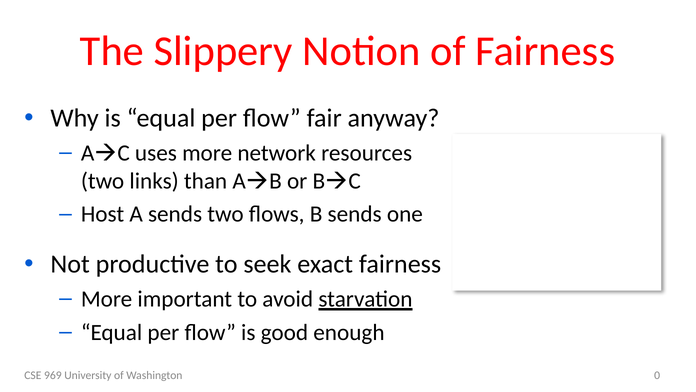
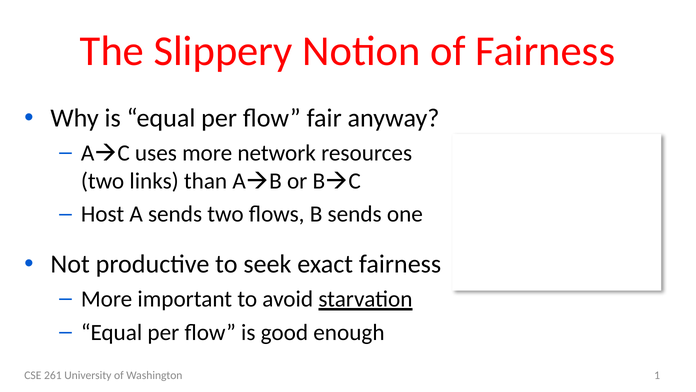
969: 969 -> 261 (53, 375)
0: 0 -> 1 (657, 375)
